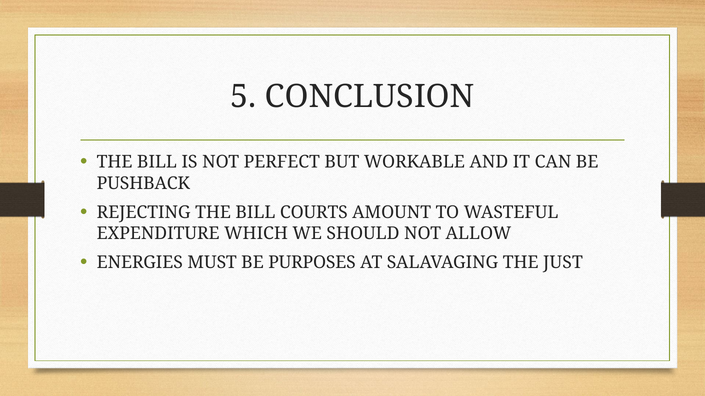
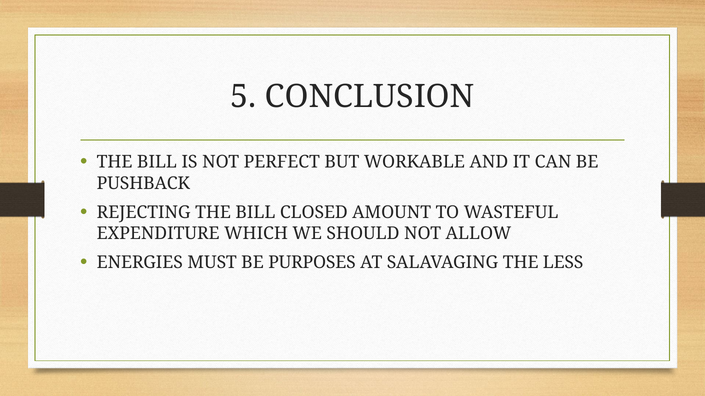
COURTS: COURTS -> CLOSED (314, 213)
JUST: JUST -> LESS (563, 263)
